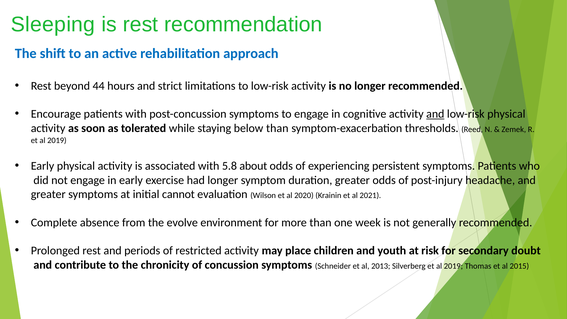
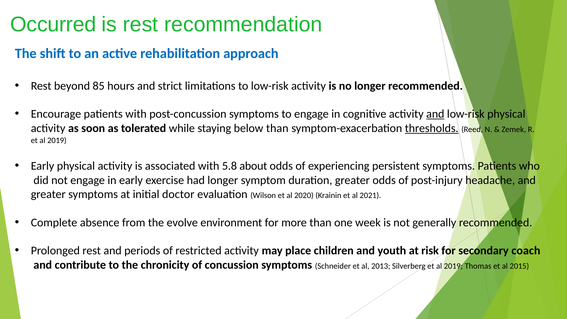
Sleeping: Sleeping -> Occurred (53, 25)
44: 44 -> 85 (99, 86)
thresholds underline: none -> present (432, 128)
cannot: cannot -> doctor (178, 194)
doubt: doubt -> coach (526, 251)
